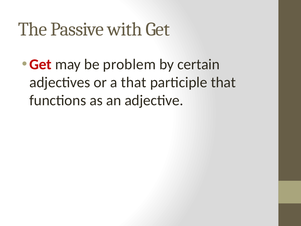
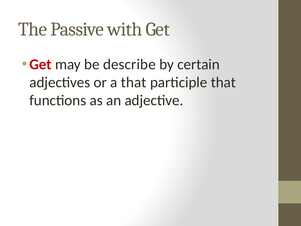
problem: problem -> describe (129, 64)
